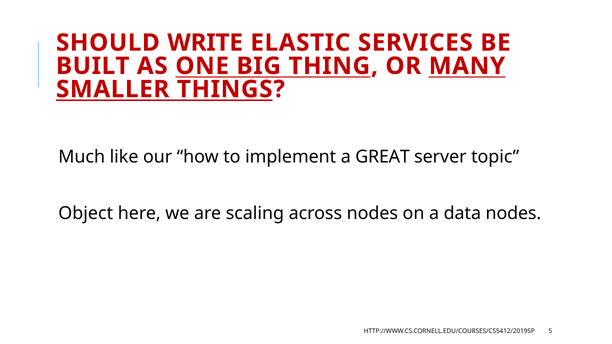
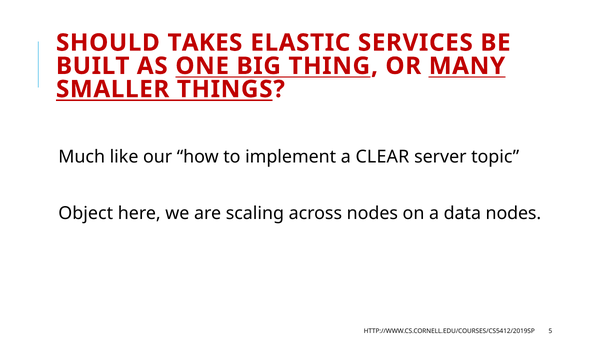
WRITE: WRITE -> TAKES (205, 43)
GREAT: GREAT -> CLEAR (382, 157)
